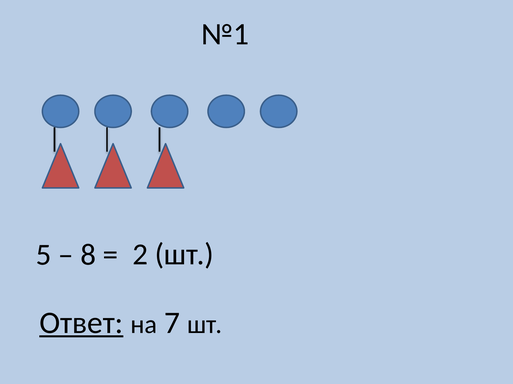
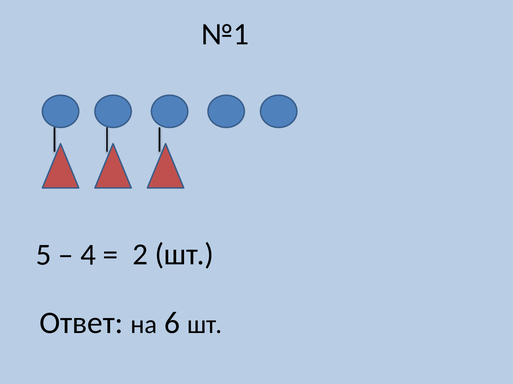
8: 8 -> 4 (88, 255)
Ответ underline: present -> none (81, 324)
7: 7 -> 6 (172, 324)
